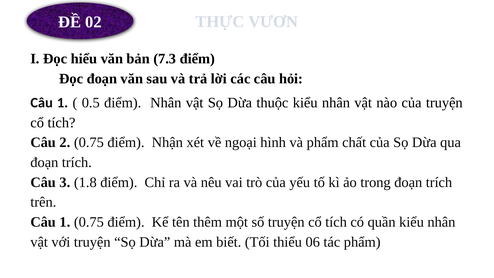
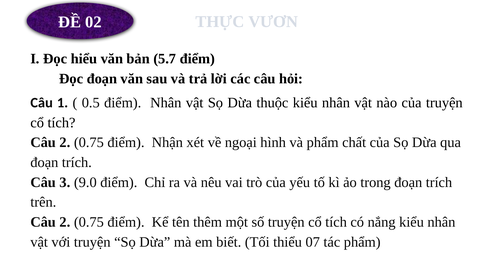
7.3: 7.3 -> 5.7 (165, 59)
1.8: 1.8 -> 9.0 (85, 182)
1: 1 -> 2 (65, 222)
quần: quần -> nắng (382, 222)
06: 06 -> 07 (313, 242)
